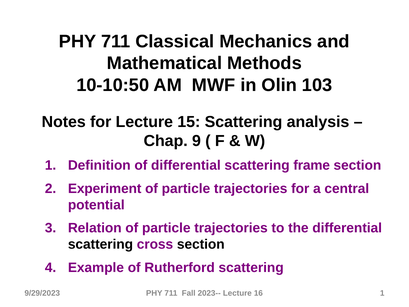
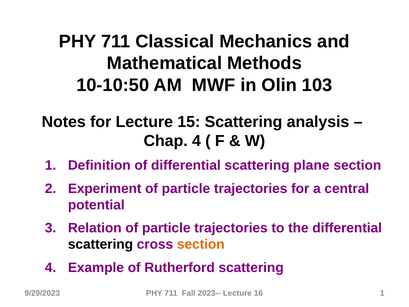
Chap 9: 9 -> 4 (196, 141)
frame: frame -> plane (312, 165)
section colour: black -> orange (201, 244)
